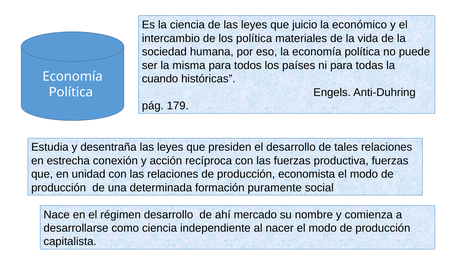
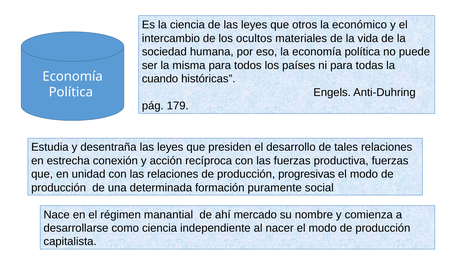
juicio: juicio -> otros (305, 25)
los política: política -> ocultos (254, 38)
economista: economista -> progresivas (307, 174)
régimen desarrollo: desarrollo -> manantial (169, 214)
